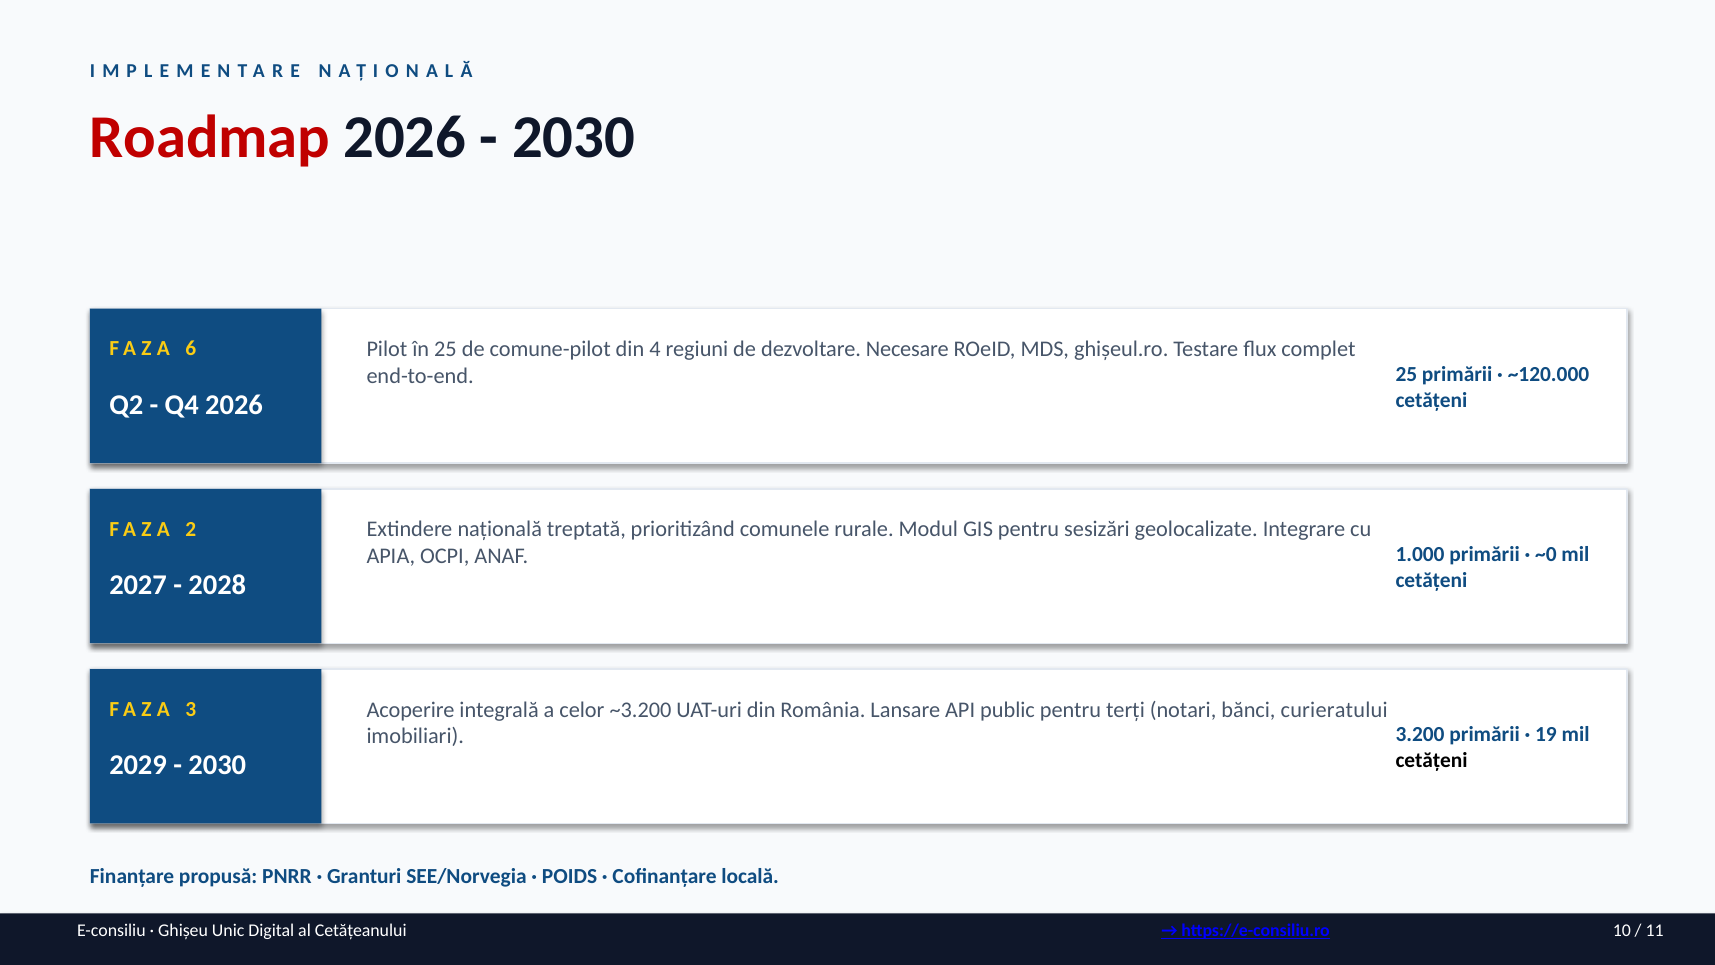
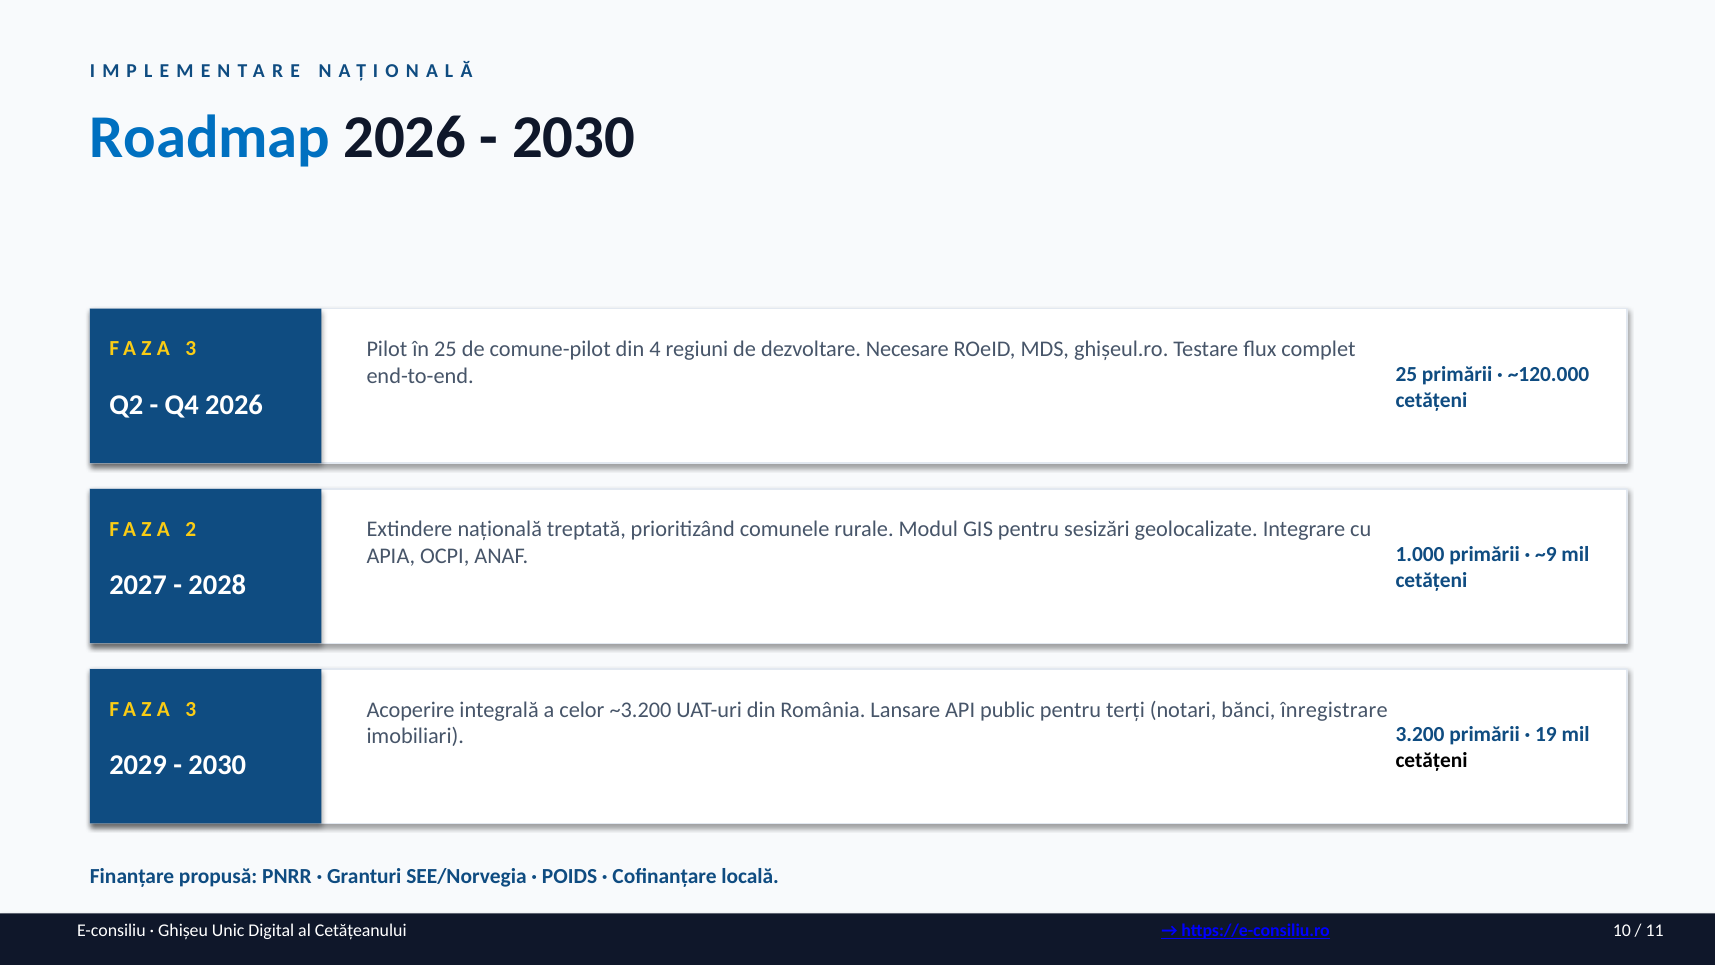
Roadmap colour: red -> blue (210, 137)
6: 6 -> 3 (191, 349)
~0: ~0 -> ~9 (1546, 555)
curieratului: curieratului -> înregistrare (1334, 709)
